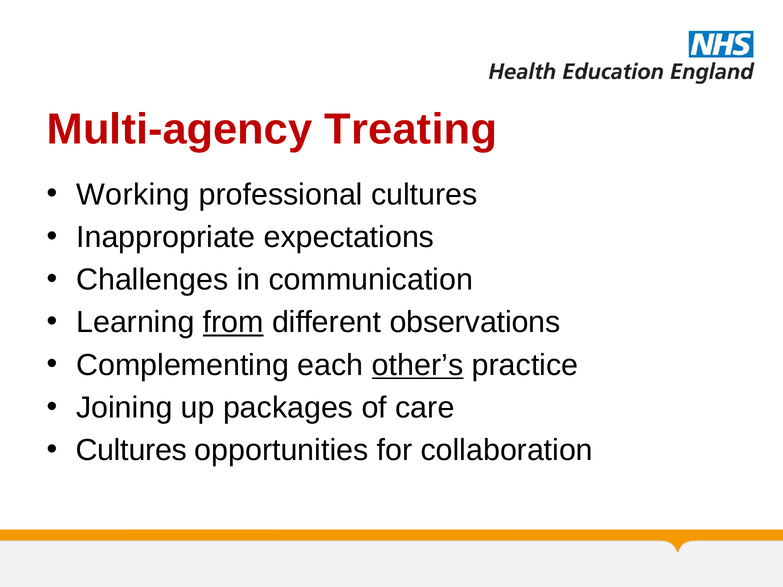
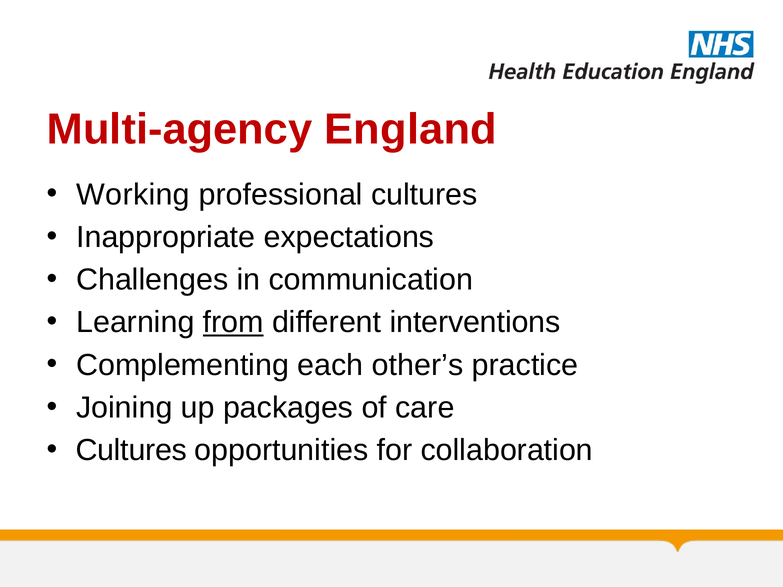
Treating: Treating -> England (411, 129)
observations: observations -> interventions (475, 323)
other’s underline: present -> none (418, 365)
